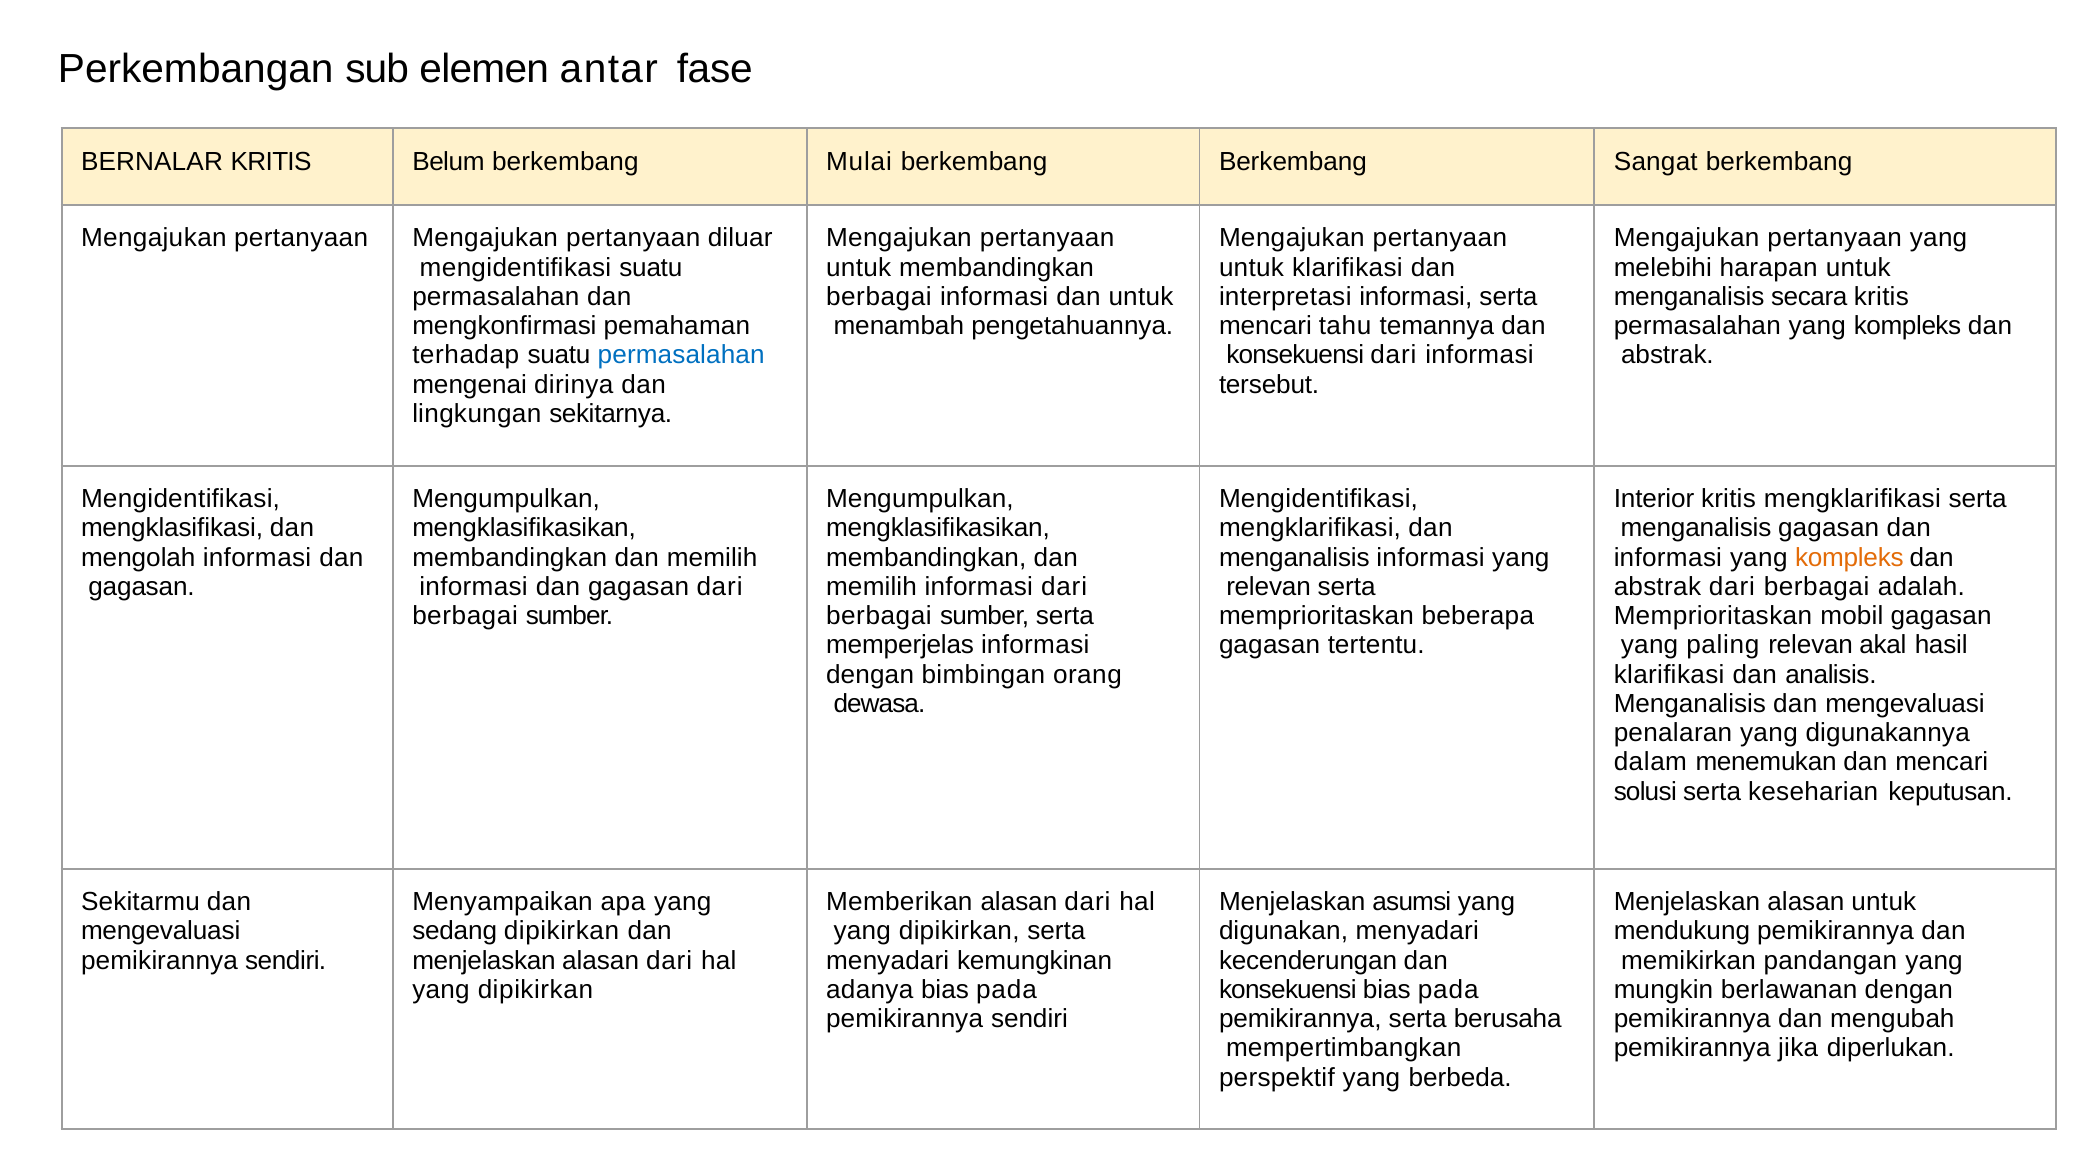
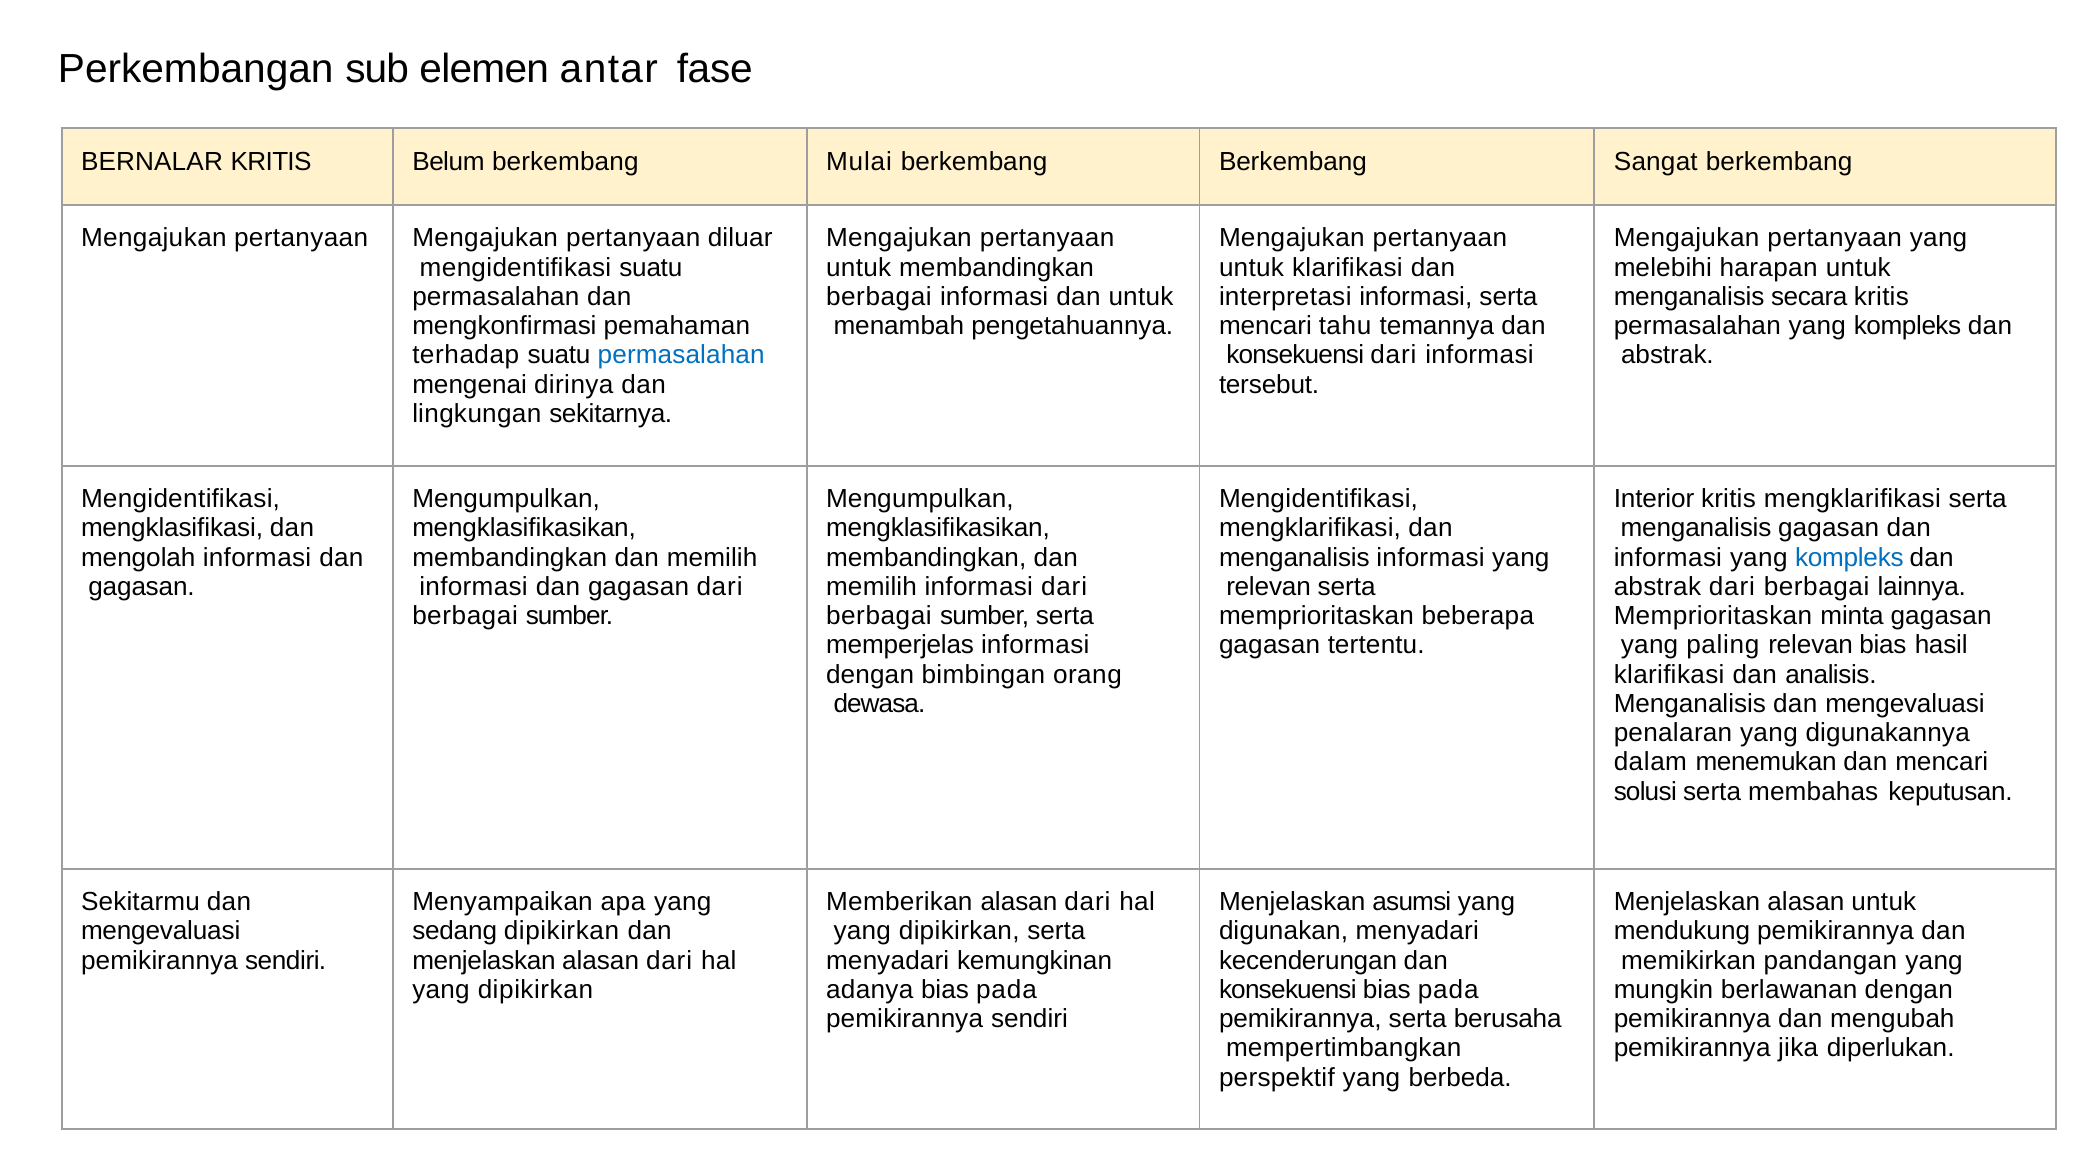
kompleks colour: orange -> blue (1849, 558)
adalah: adalah -> lainnya (1922, 587)
mobil: mobil -> minta (1852, 616)
relevan akal: akal -> bias (1883, 646)
keseharian: keseharian -> membahas (1813, 792)
